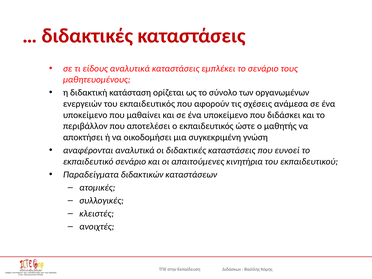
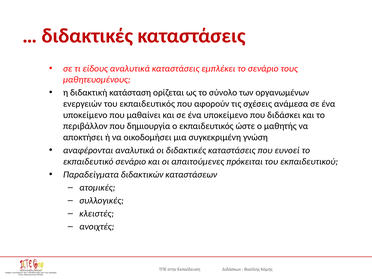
αποτελέσει: αποτελέσει -> δημιουργία (149, 126)
κινητήρια: κινητήρια -> πρόκειται (244, 161)
